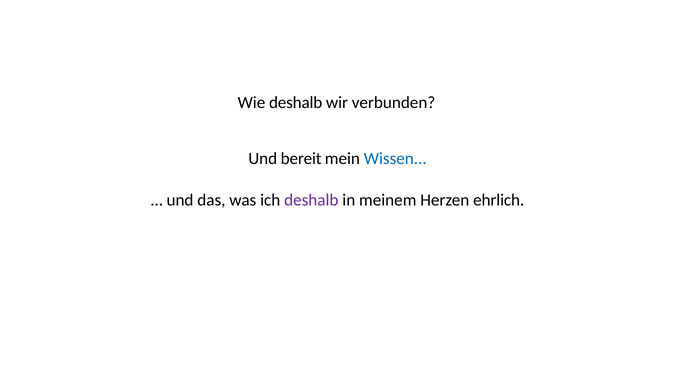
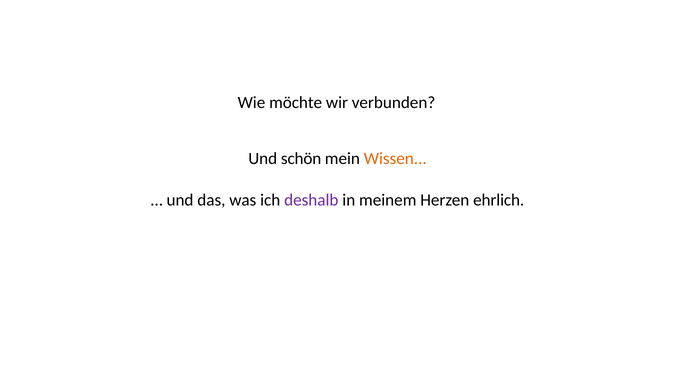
Wie deshalb: deshalb -> möchte (296, 103)
bereit: bereit -> schön (301, 159)
Wissen colour: blue -> orange (395, 159)
